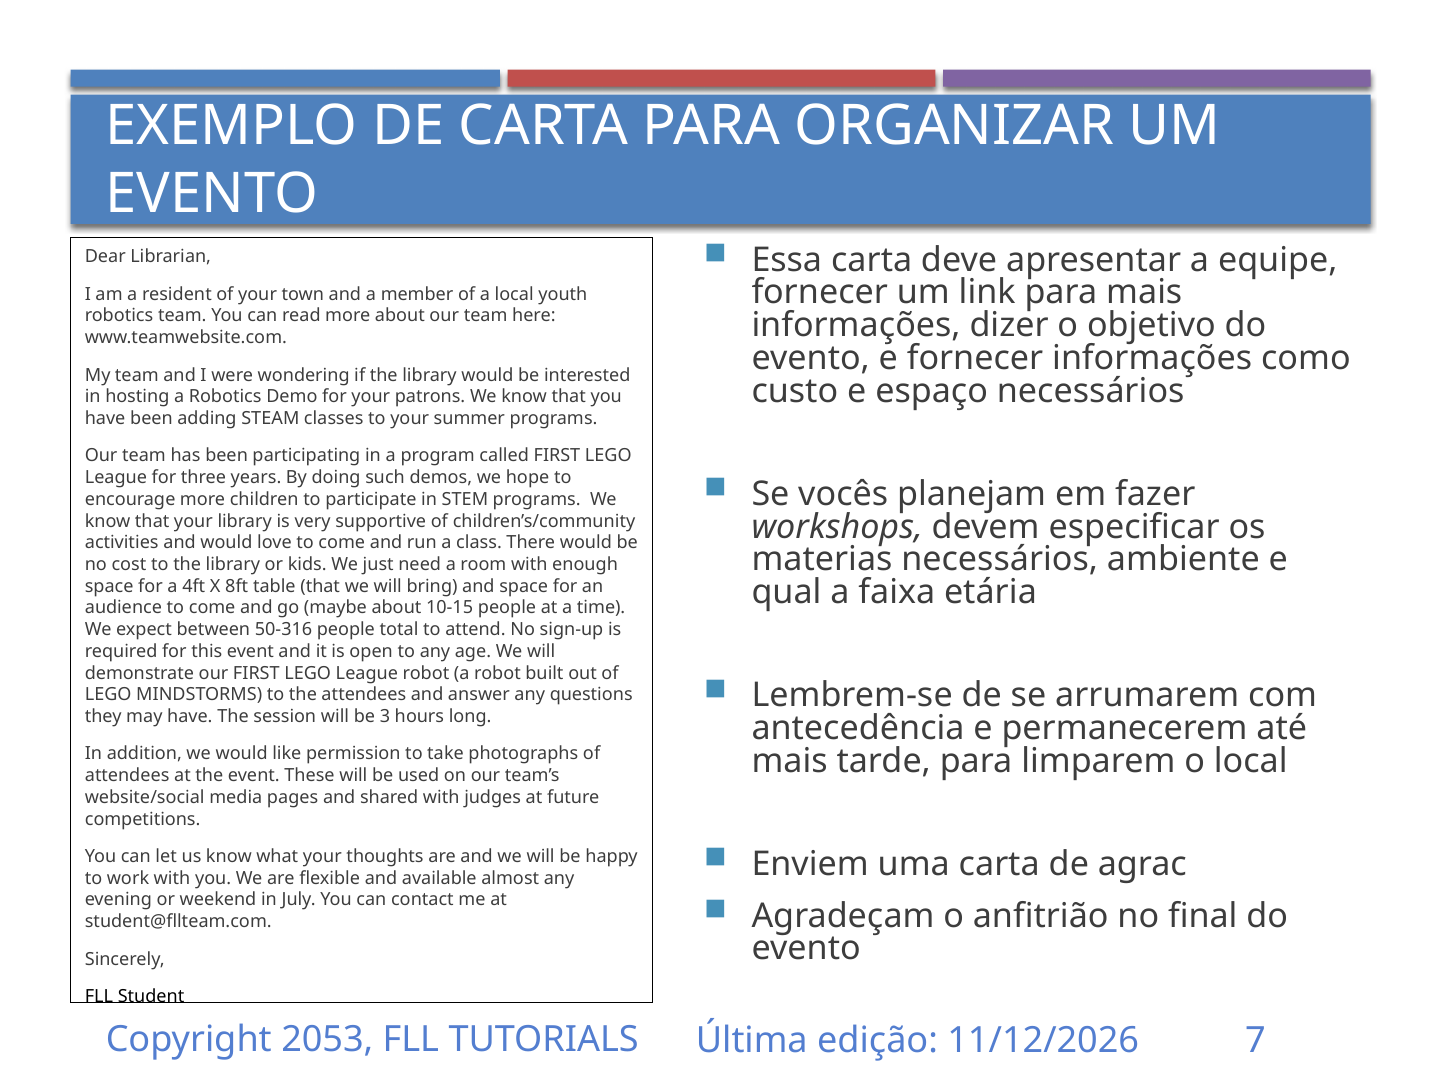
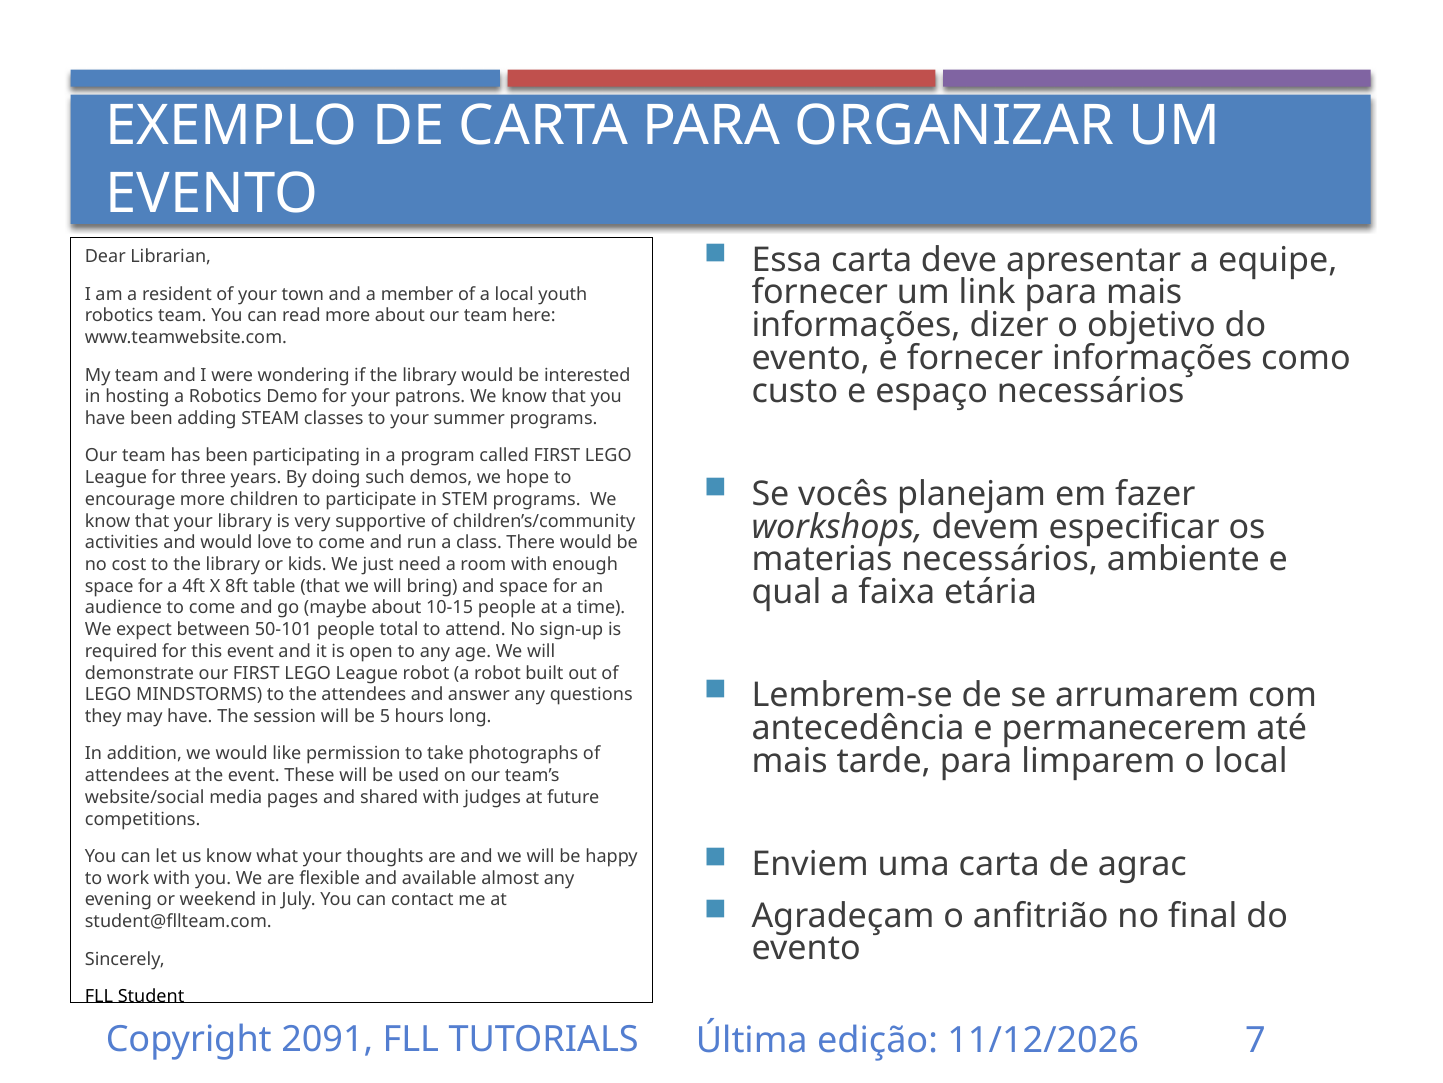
50-316: 50-316 -> 50-101 (284, 629)
3: 3 -> 5 (385, 716)
2053: 2053 -> 2091 (327, 1039)
